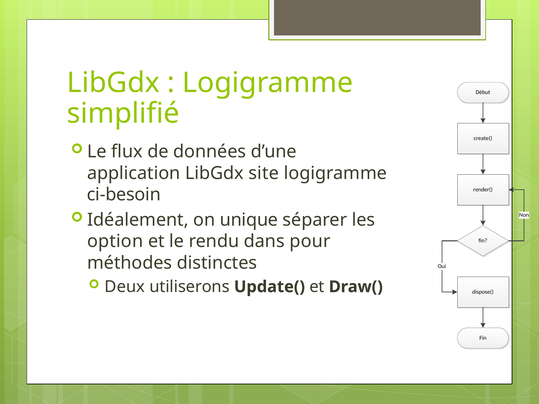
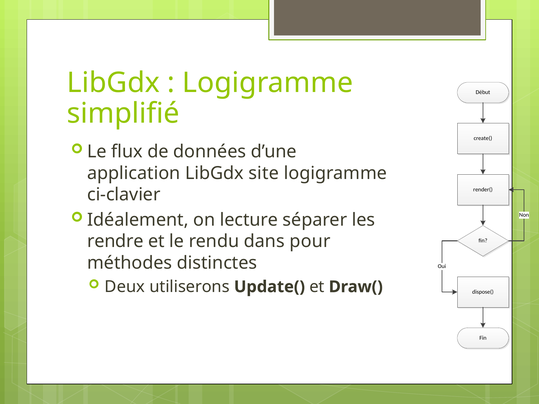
ci-besoin: ci-besoin -> ci-clavier (124, 195)
unique: unique -> lecture (249, 220)
option: option -> rendre (115, 242)
